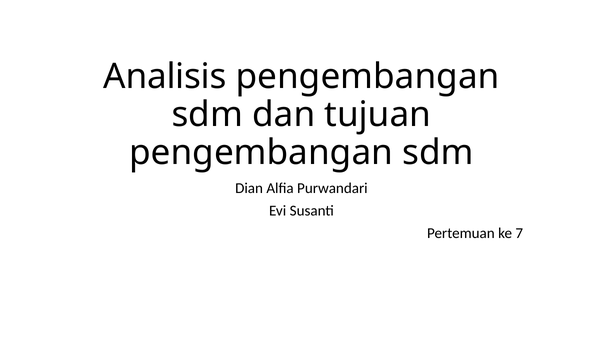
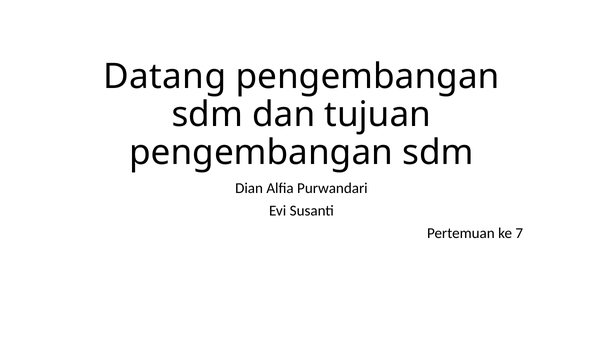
Analisis: Analisis -> Datang (165, 77)
